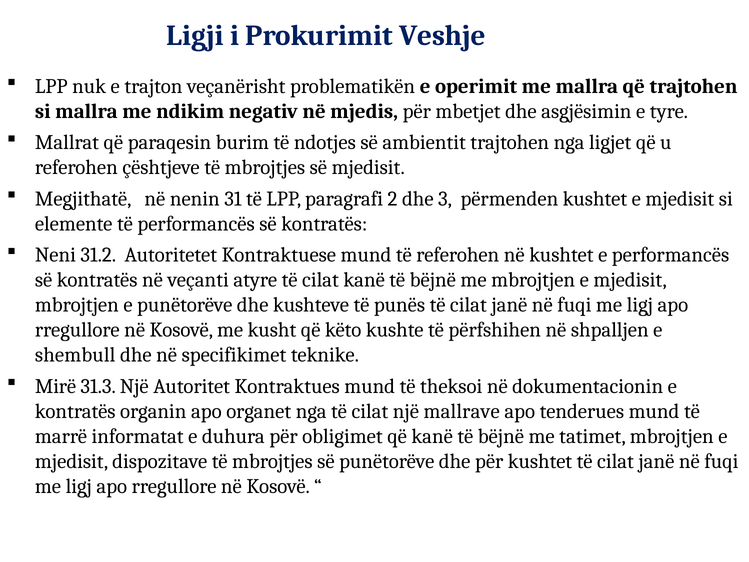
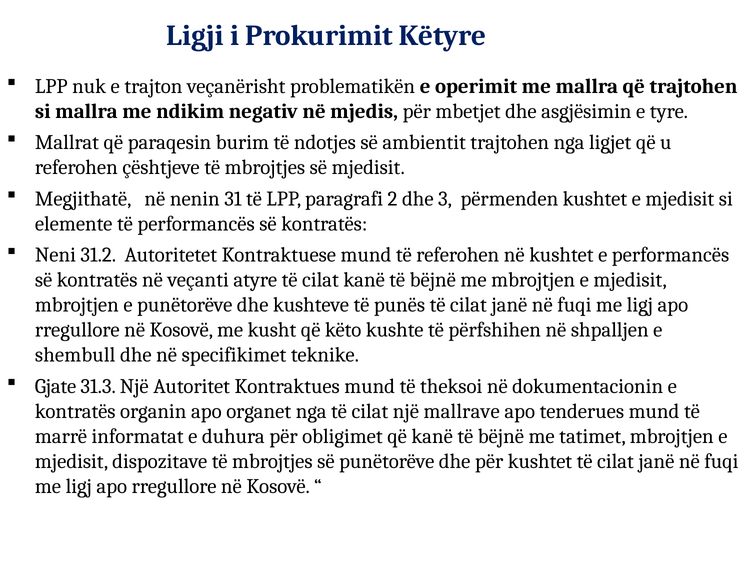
Veshje: Veshje -> Këtyre (443, 36)
Mirë: Mirë -> Gjate (56, 386)
